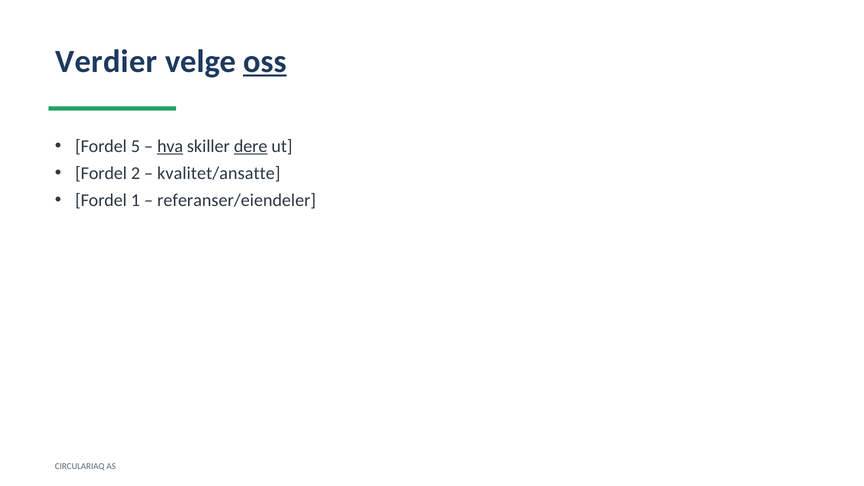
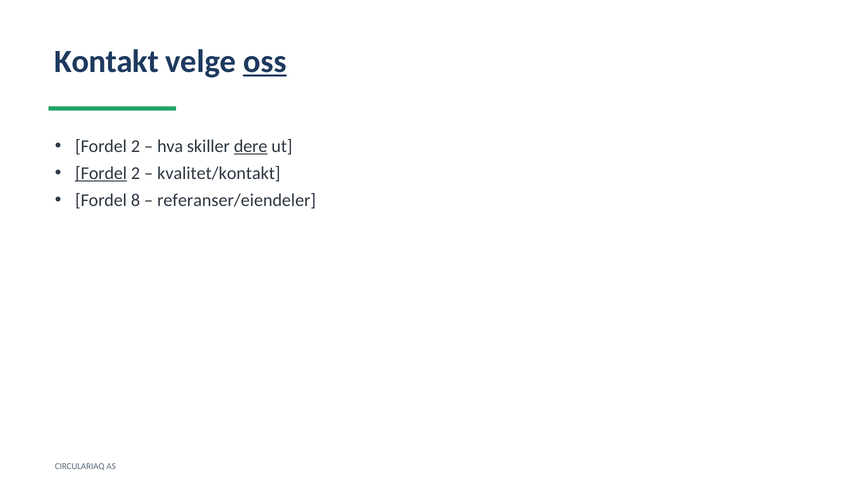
Verdier: Verdier -> Kontakt (107, 62)
5: 5 -> 2 (135, 146)
hva underline: present -> none (170, 146)
Fordel underline: none -> present (101, 173)
kvalitet/ansatte: kvalitet/ansatte -> kvalitet/kontakt (219, 173)
1: 1 -> 8 (135, 200)
